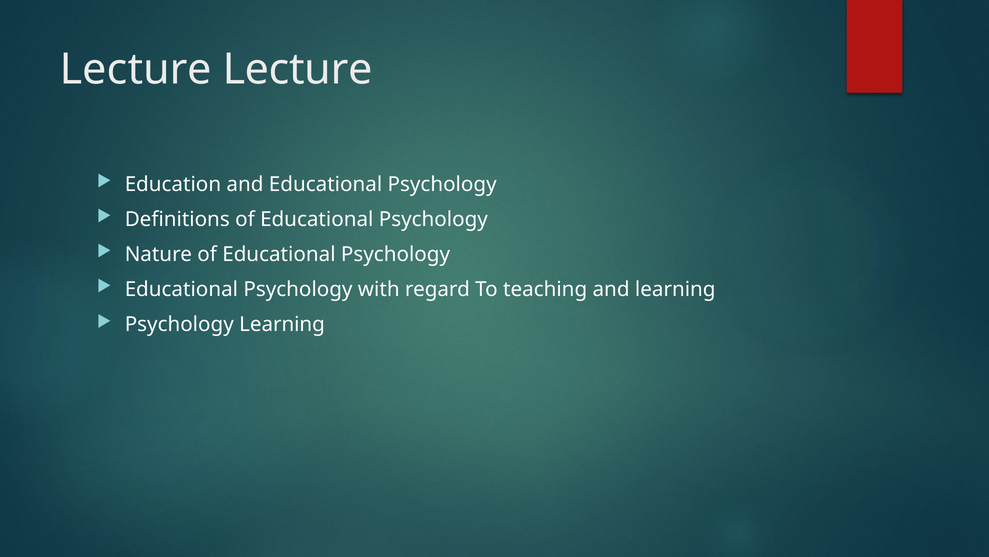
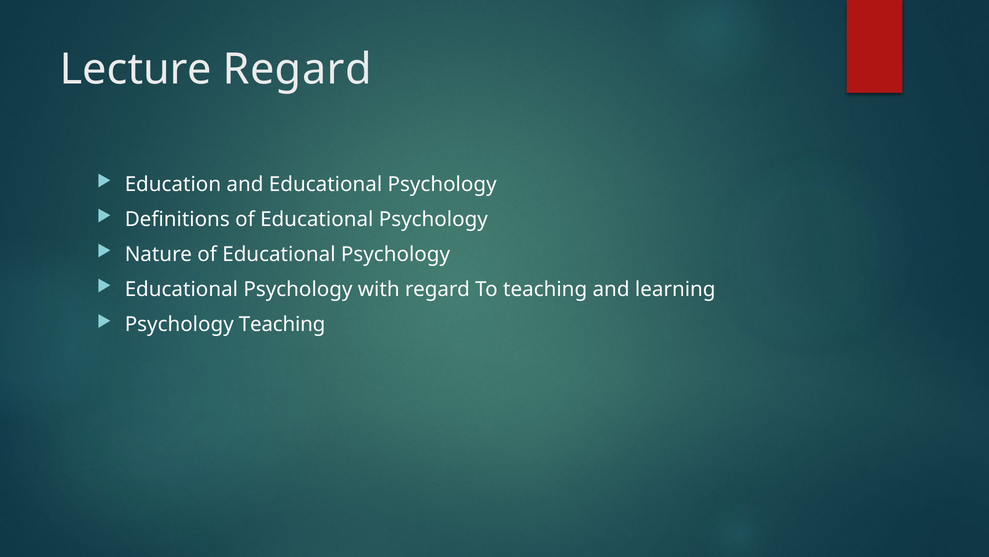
Lecture Lecture: Lecture -> Regard (297, 69)
Psychology Learning: Learning -> Teaching (282, 324)
